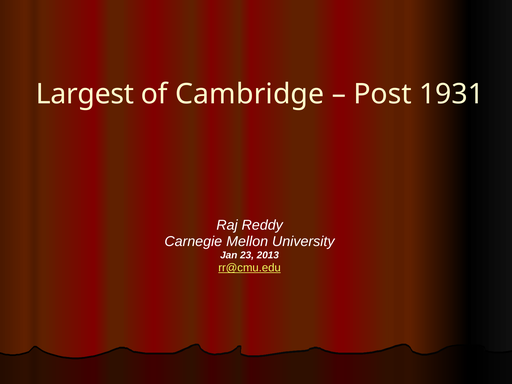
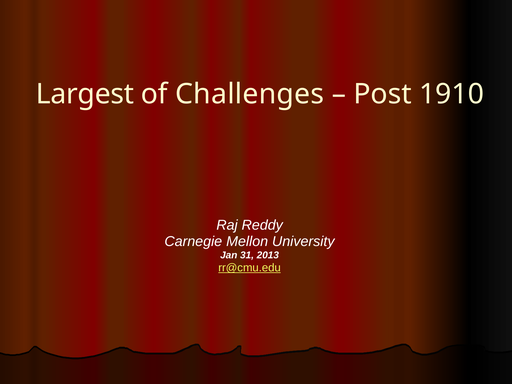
Cambridge: Cambridge -> Challenges (250, 94)
1931: 1931 -> 1910 (452, 94)
23: 23 -> 31 (247, 255)
